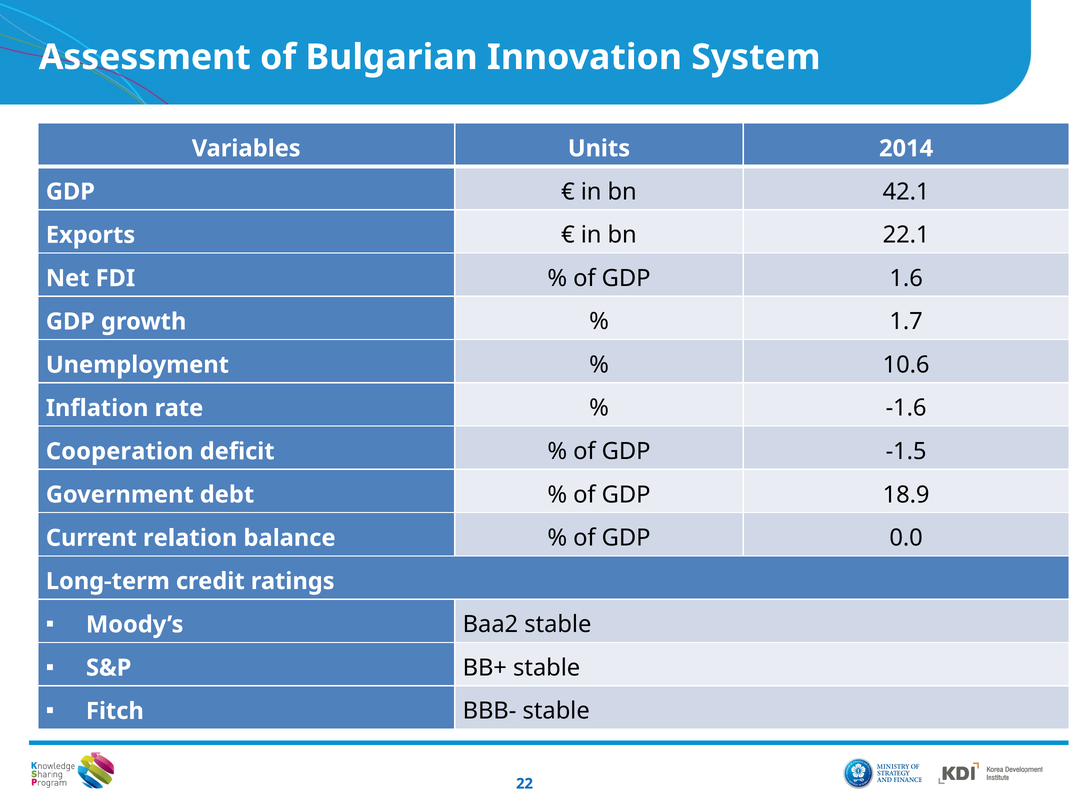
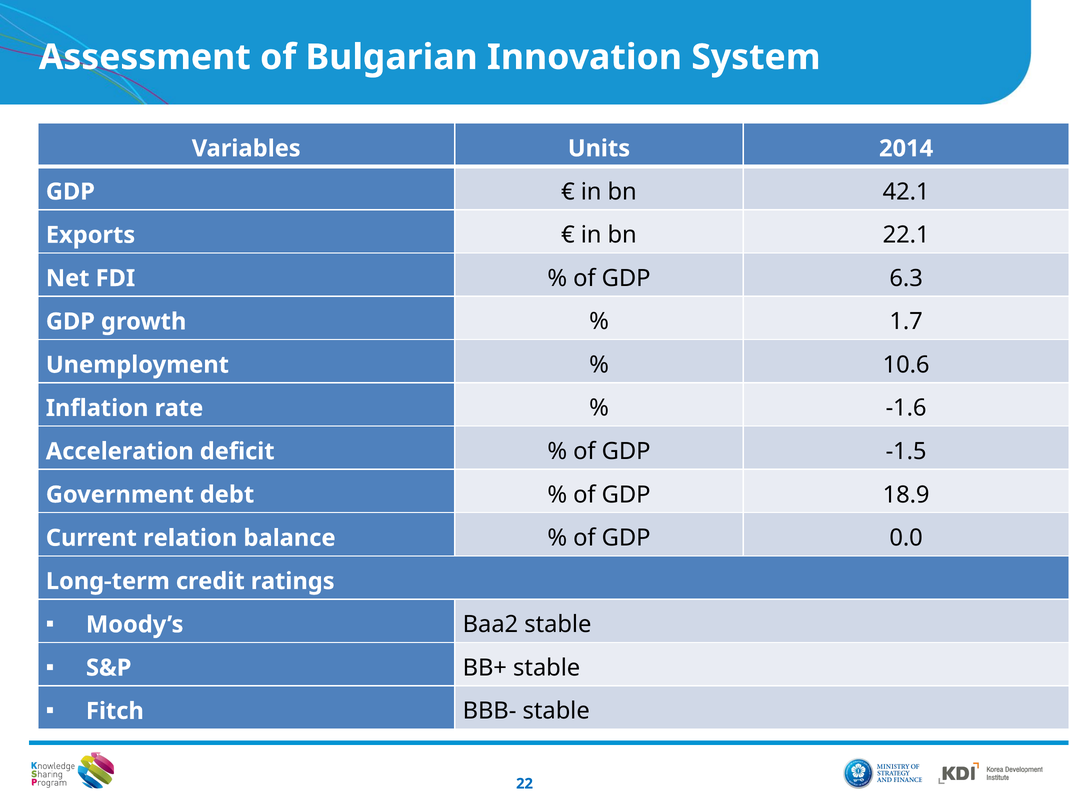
1.6: 1.6 -> 6.3 (906, 278)
Cooperation: Cooperation -> Acceleration (120, 451)
